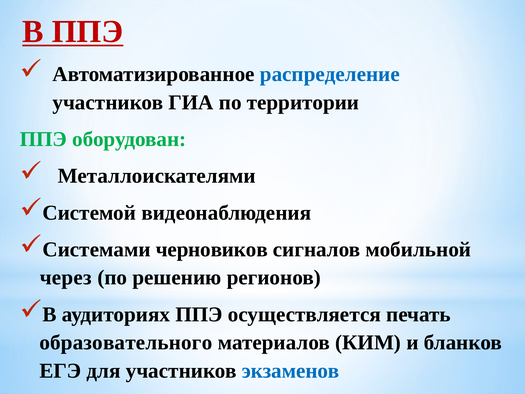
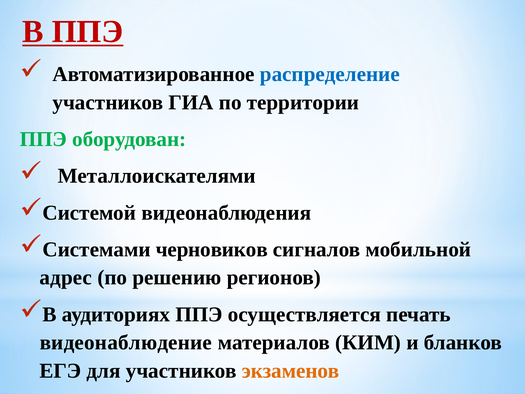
через: через -> адрес (66, 277)
образовательного: образовательного -> видеонаблюдение (126, 342)
экзаменов colour: blue -> orange (291, 371)
